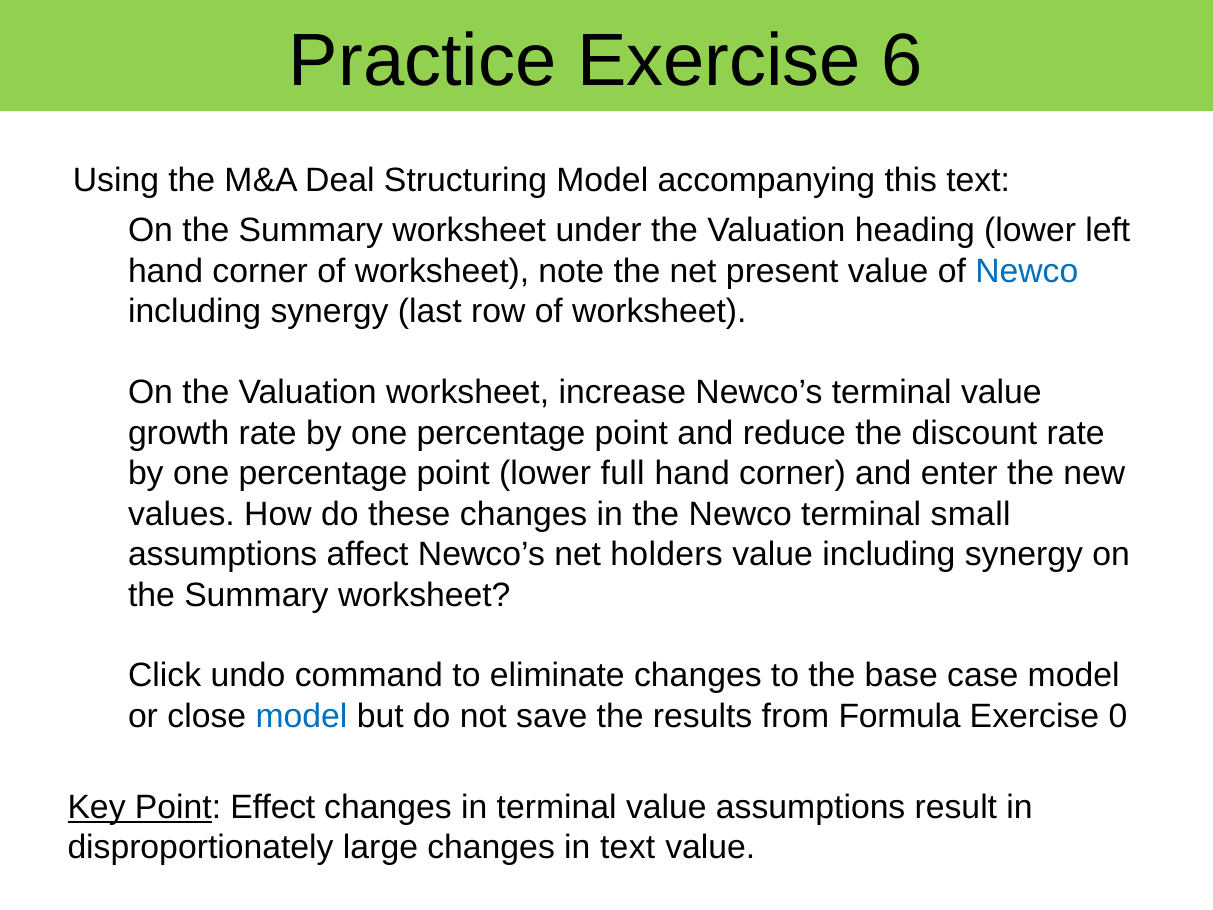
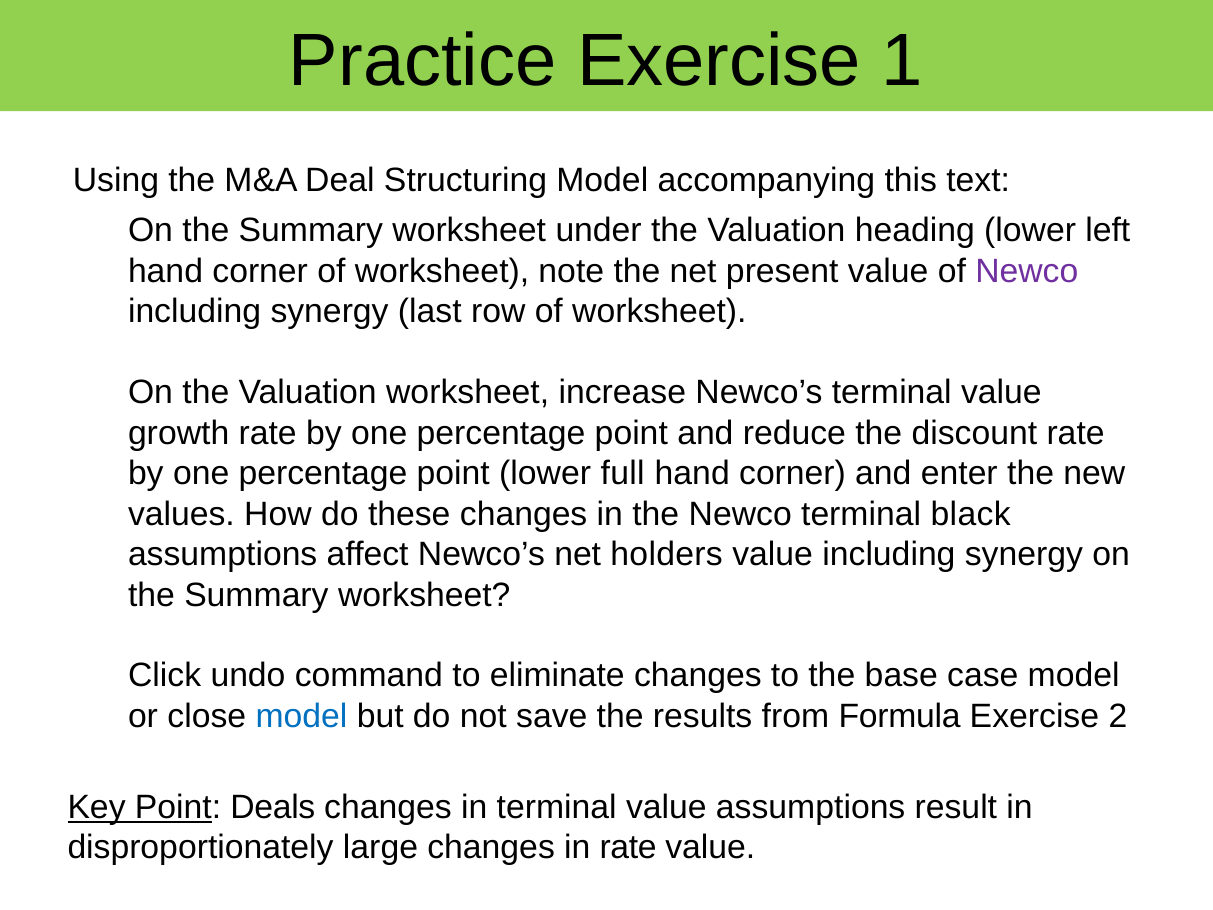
6: 6 -> 1 (902, 61)
Newco colour: blue -> purple (1027, 271)
small: small -> black (971, 514)
0: 0 -> 2 (1118, 716)
Effect: Effect -> Deals (273, 807)
in text: text -> rate (628, 847)
